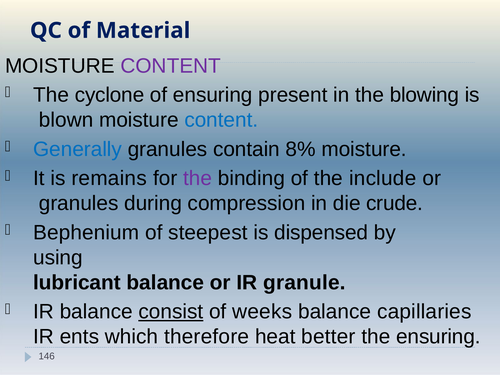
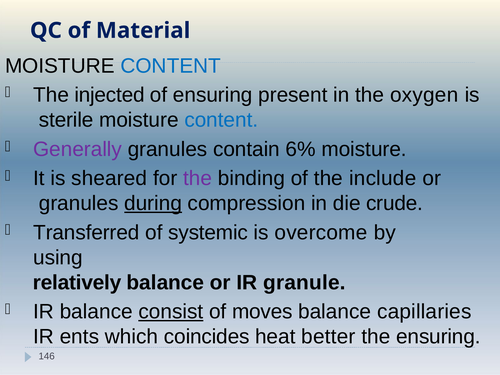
CONTENT colour: purple -> blue (171, 66)
cyclone: cyclone -> injected (110, 95)
blowing: blowing -> oxygen (424, 95)
blown: blown -> sterile (66, 120)
Generally colour: blue -> purple (78, 149)
8%: 8% -> 6% (301, 149)
remains: remains -> sheared (109, 178)
during underline: none -> present (153, 203)
Bephenium: Bephenium -> Transferred (86, 233)
steepest: steepest -> systemic (208, 233)
dispensed: dispensed -> overcome (321, 233)
lubricant: lubricant -> relatively (77, 283)
weeks: weeks -> moves (262, 312)
therefore: therefore -> coincides (207, 337)
